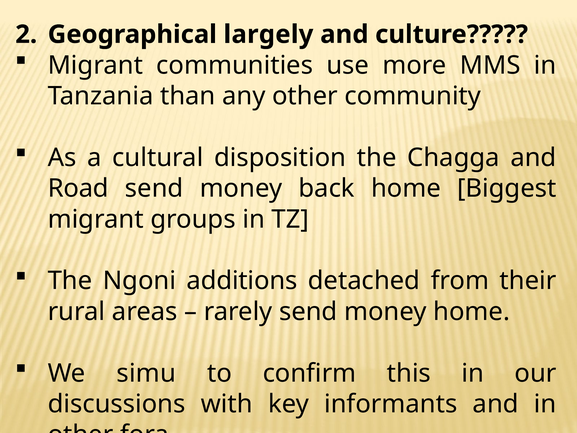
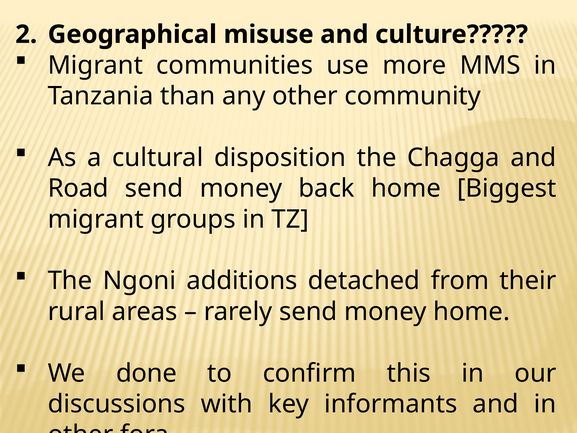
largely: largely -> misuse (269, 34)
simu: simu -> done (146, 373)
